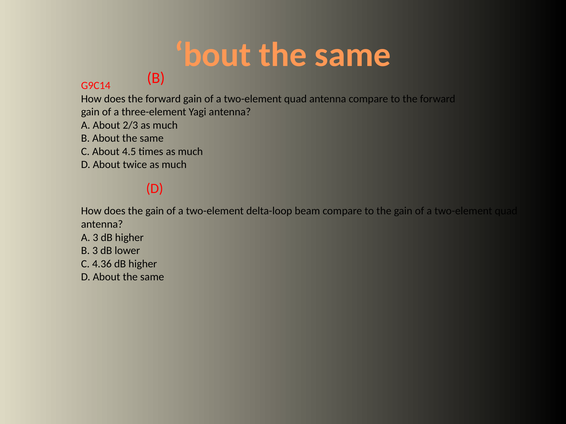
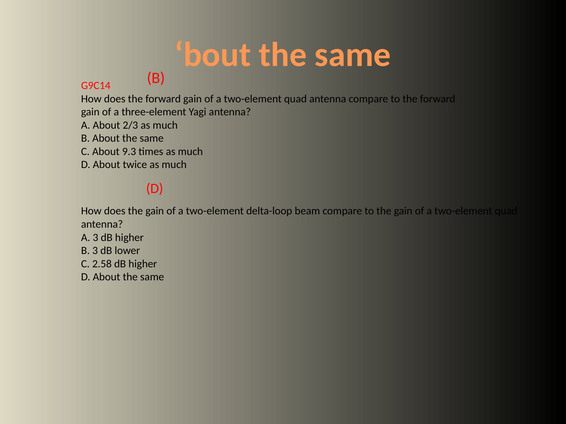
4.5: 4.5 -> 9.3 (129, 152)
4.36: 4.36 -> 2.58 (102, 264)
